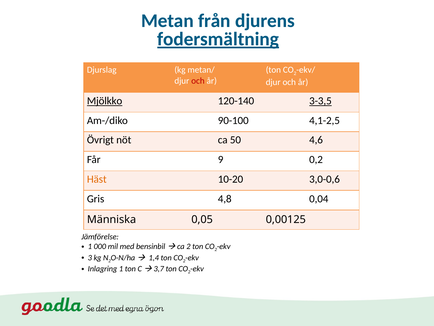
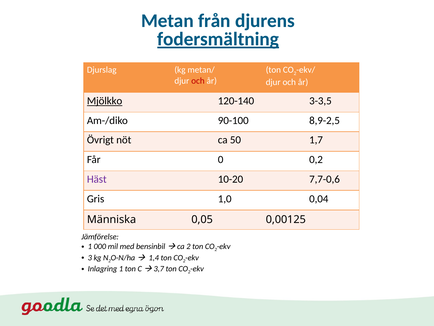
3-3,5 underline: present -> none (320, 101)
4,1-2,5: 4,1-2,5 -> 8,9-2,5 (325, 120)
4,6: 4,6 -> 1,7 (316, 140)
9: 9 -> 0 (221, 159)
Häst colour: orange -> purple (97, 179)
3,0-0,6: 3,0-0,6 -> 7,7-0,6 (325, 179)
4,8: 4,8 -> 1,0 (225, 199)
